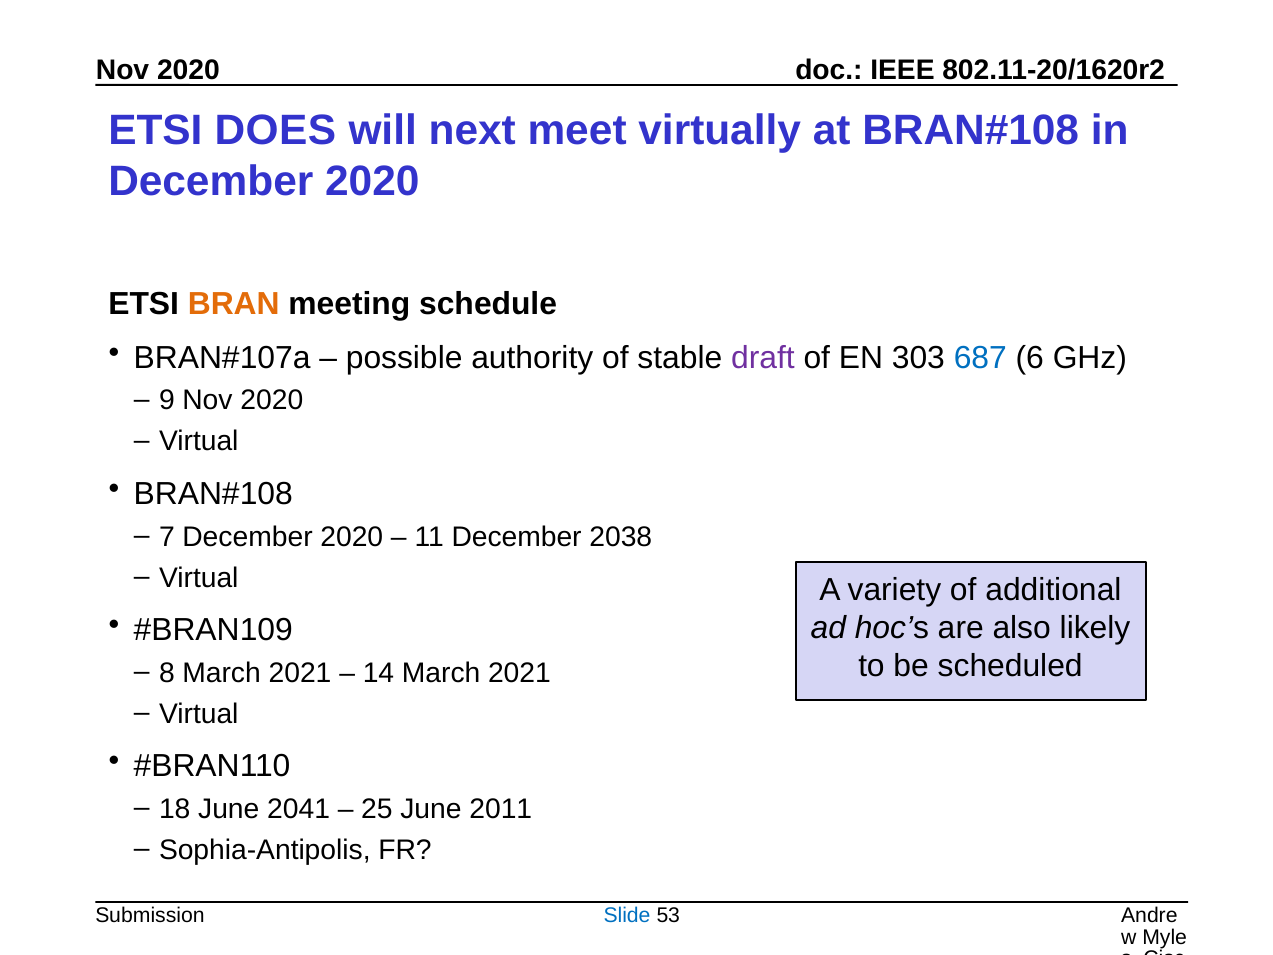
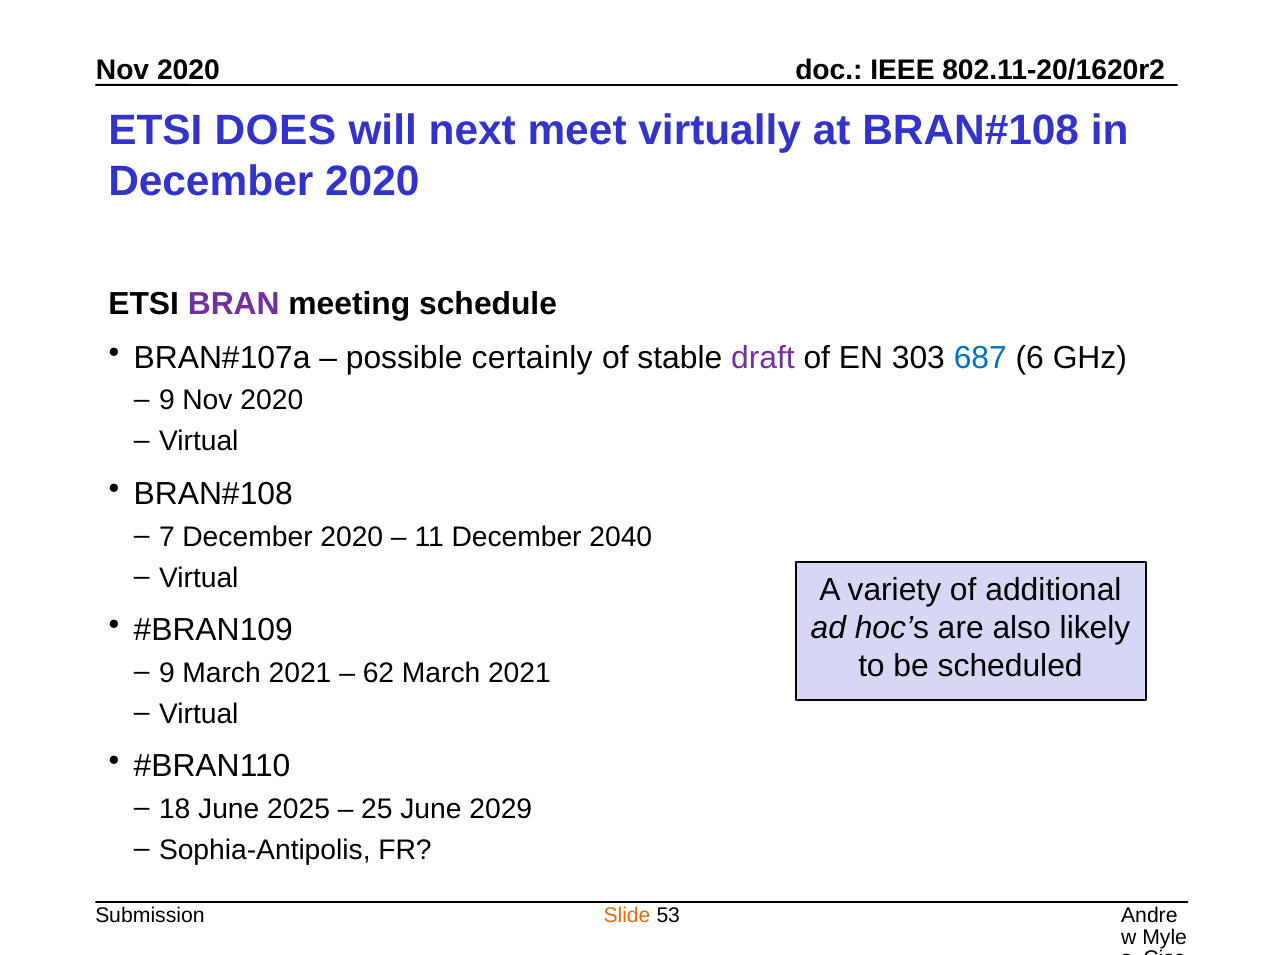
BRAN colour: orange -> purple (234, 304)
authority: authority -> certainly (532, 358)
2038: 2038 -> 2040 (621, 537)
8: 8 -> 9 (167, 673)
14: 14 -> 62 (378, 673)
2041: 2041 -> 2025 (299, 809)
2011: 2011 -> 2029 (501, 809)
Slide colour: blue -> orange (627, 916)
